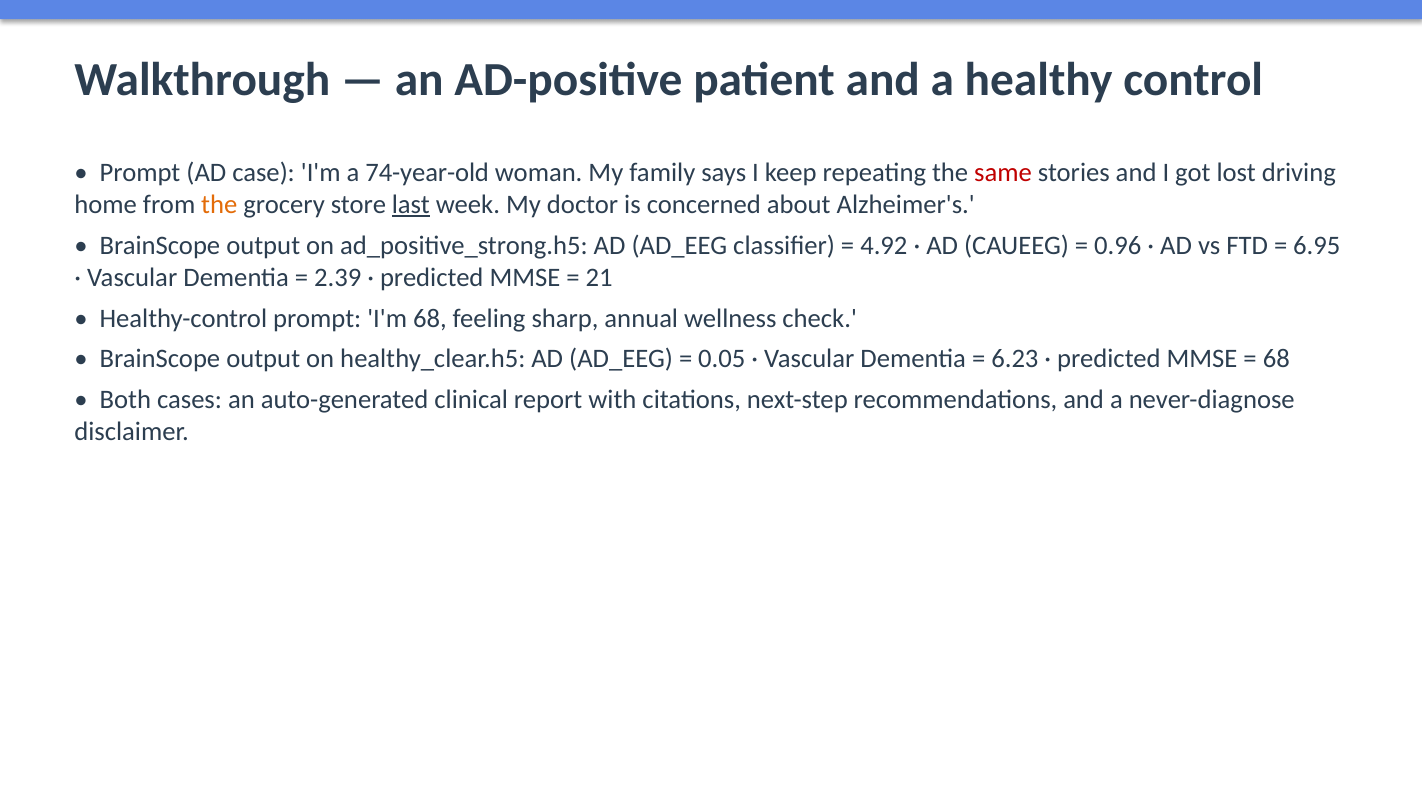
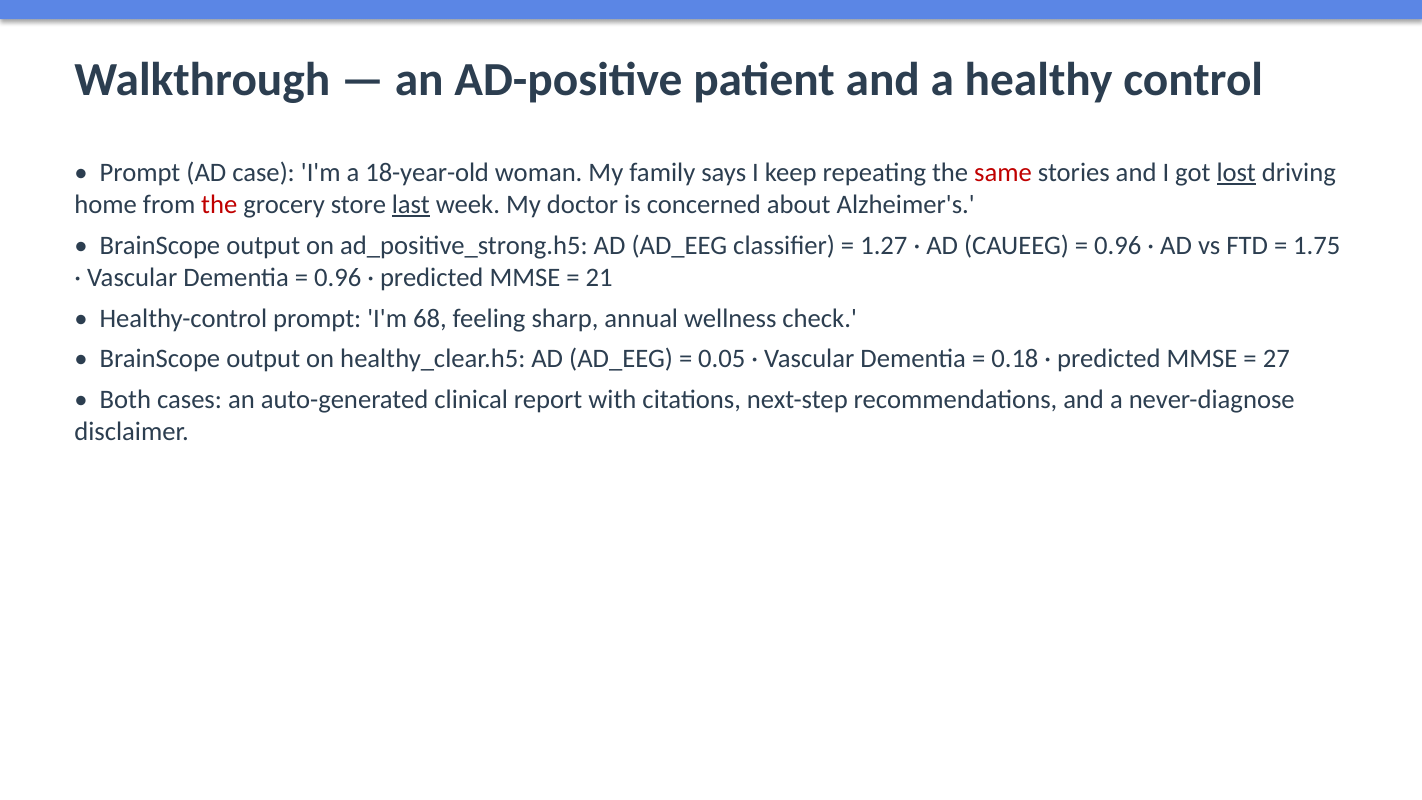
74-year-old: 74-year-old -> 18-year-old (427, 172)
lost underline: none -> present (1236, 172)
the colour: orange -> red (219, 204)
4.92: 4.92 -> 1.27 (884, 245)
6.95: 6.95 -> 1.75 (1317, 245)
2.39: 2.39 -> 0.96 (338, 277)
6.23: 6.23 -> 0.18 (1015, 359)
68: 68 -> 27 (1276, 359)
